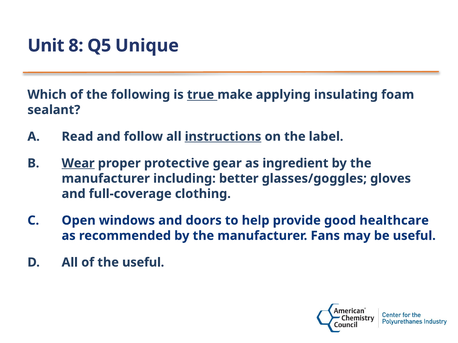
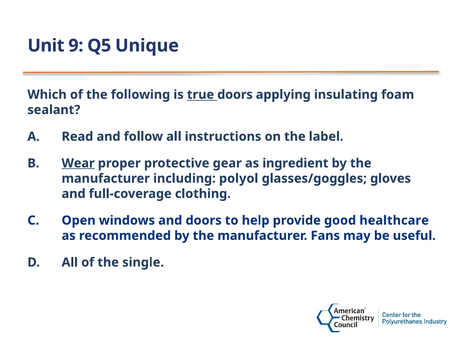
8: 8 -> 9 (76, 46)
true make: make -> doors (235, 95)
instructions underline: present -> none (223, 137)
better: better -> polyol (239, 179)
the useful: useful -> single (143, 263)
